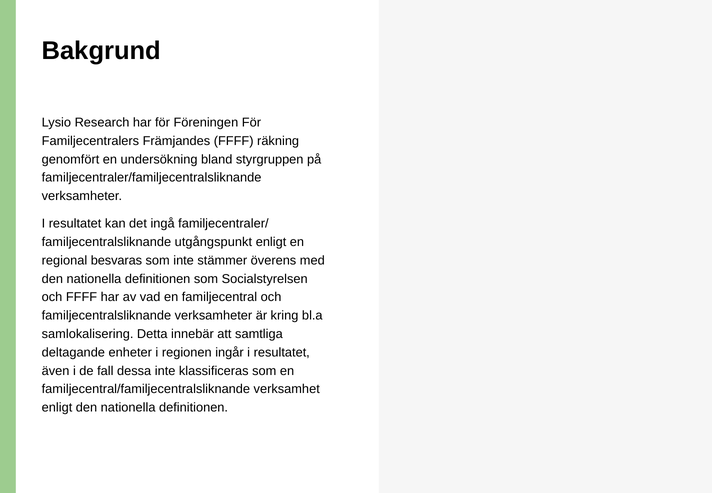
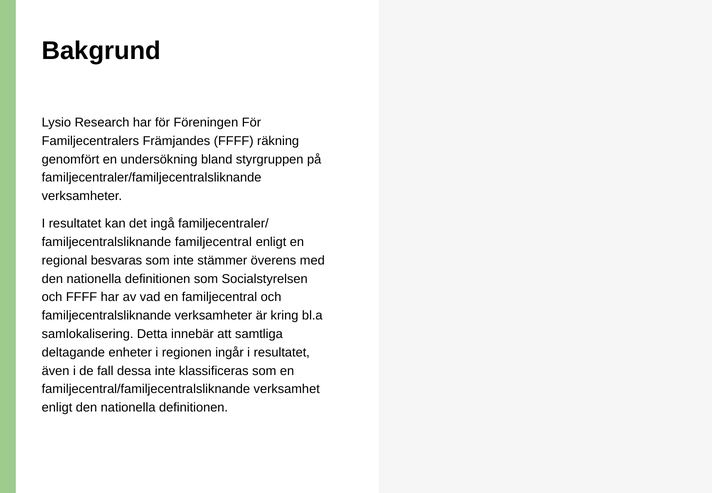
familjecentralsliknande utgångspunkt: utgångspunkt -> familjecentral (213, 242)
